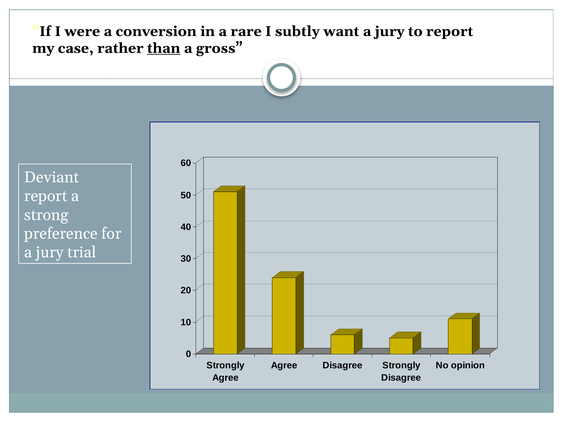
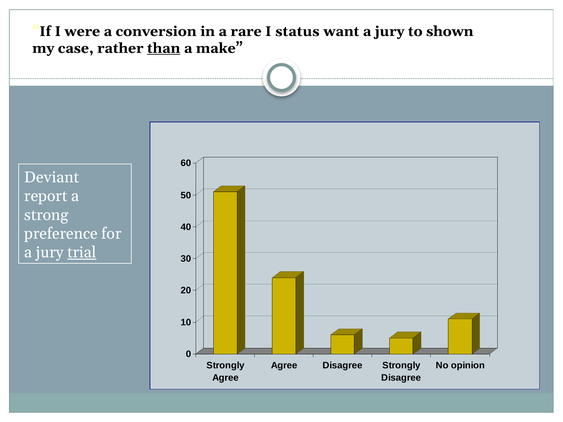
subtly: subtly -> status (297, 31)
to report: report -> shown (450, 31)
gross: gross -> make (219, 48)
trial underline: none -> present (82, 253)
